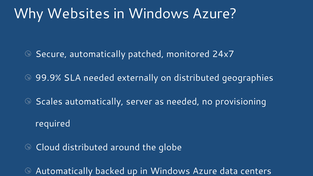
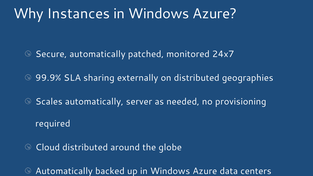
Websites: Websites -> Instances (79, 14)
SLA needed: needed -> sharing (99, 78)
